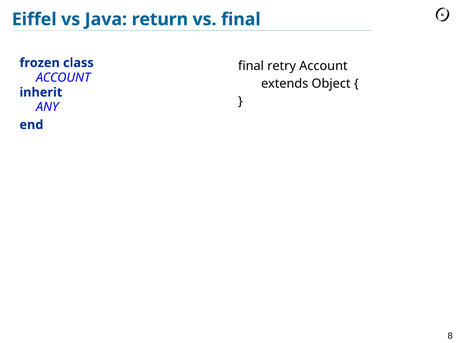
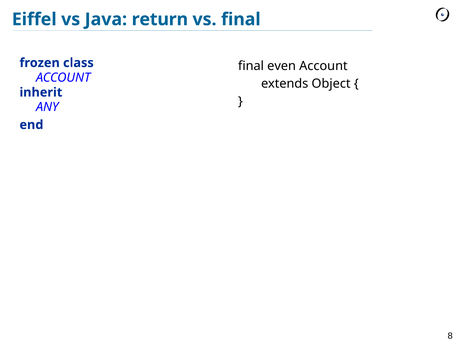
retry: retry -> even (282, 66)
